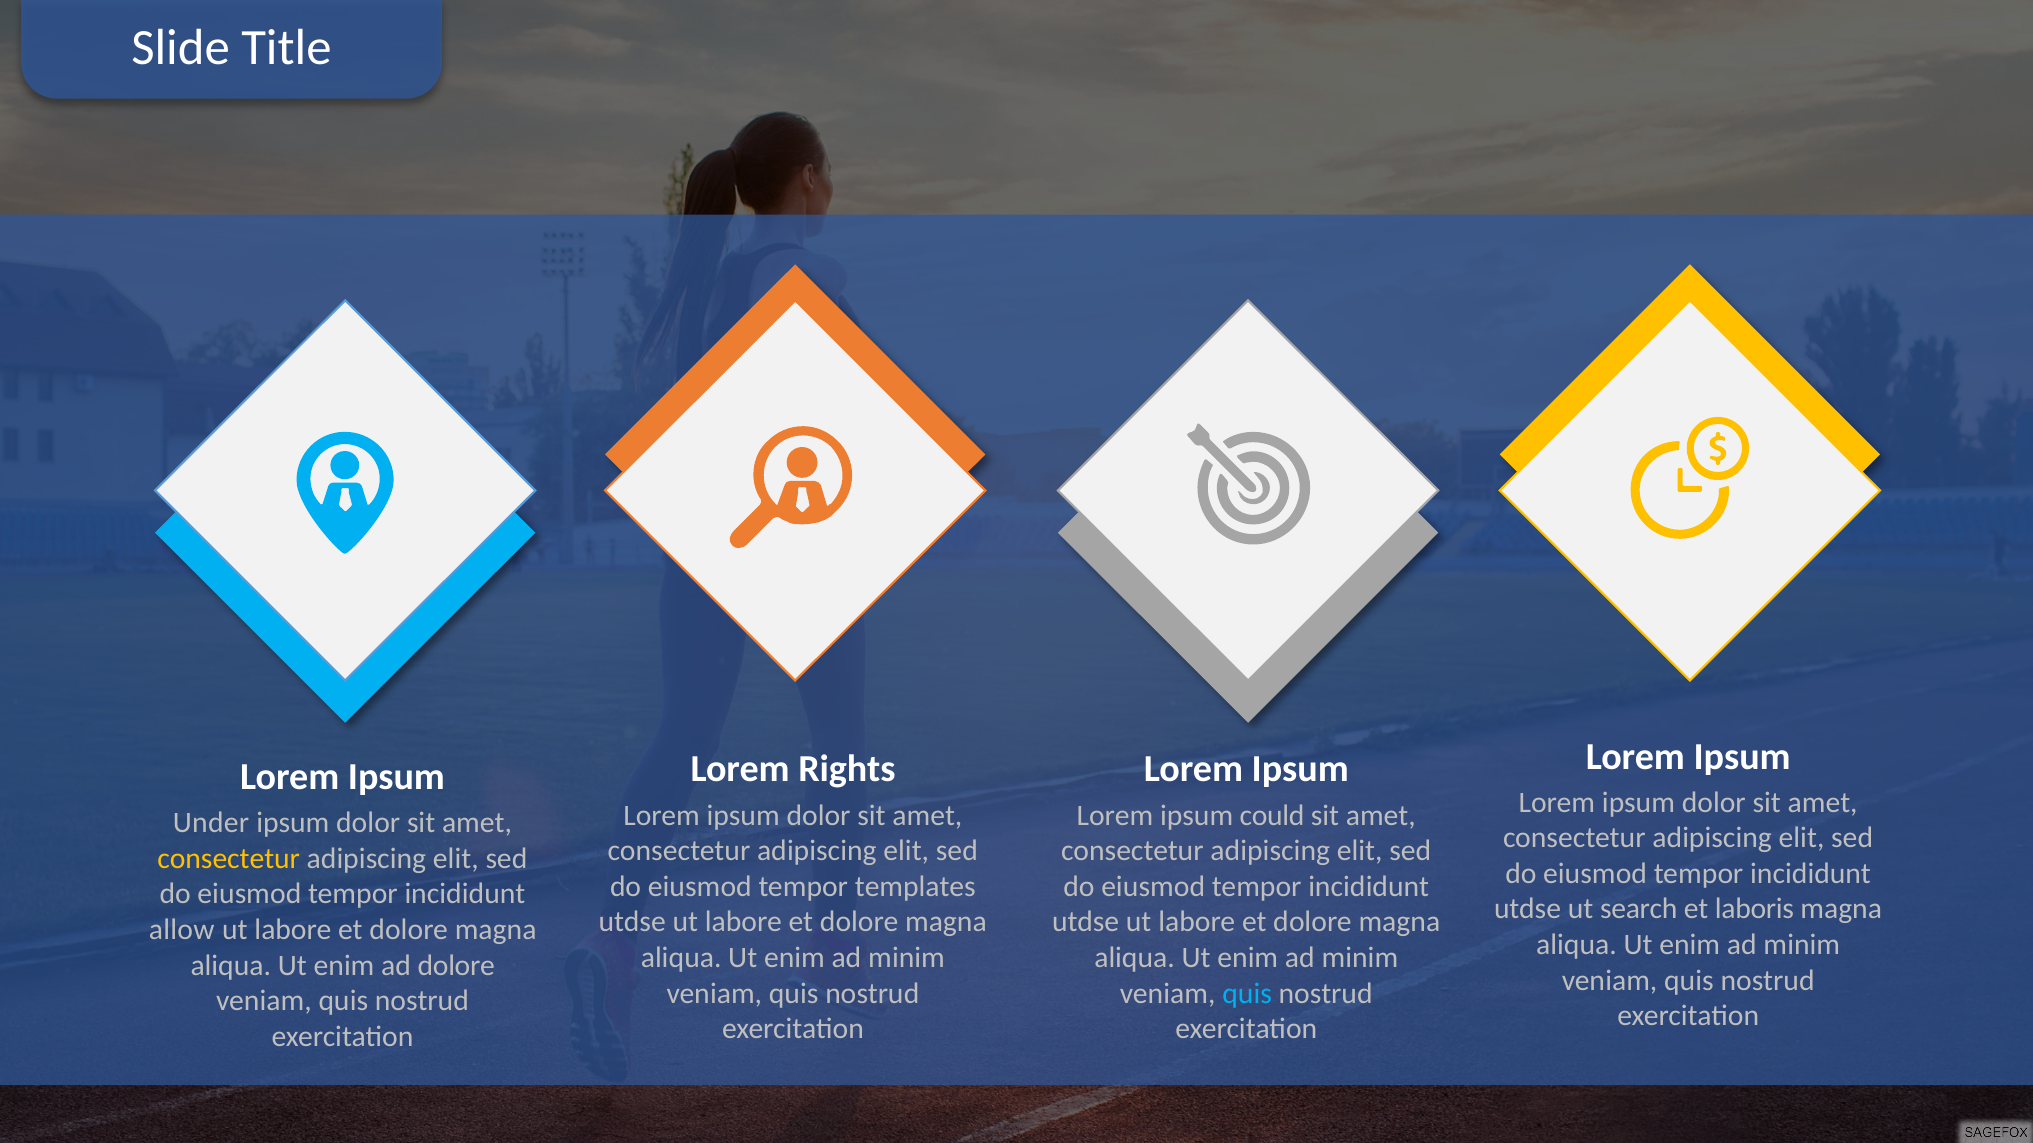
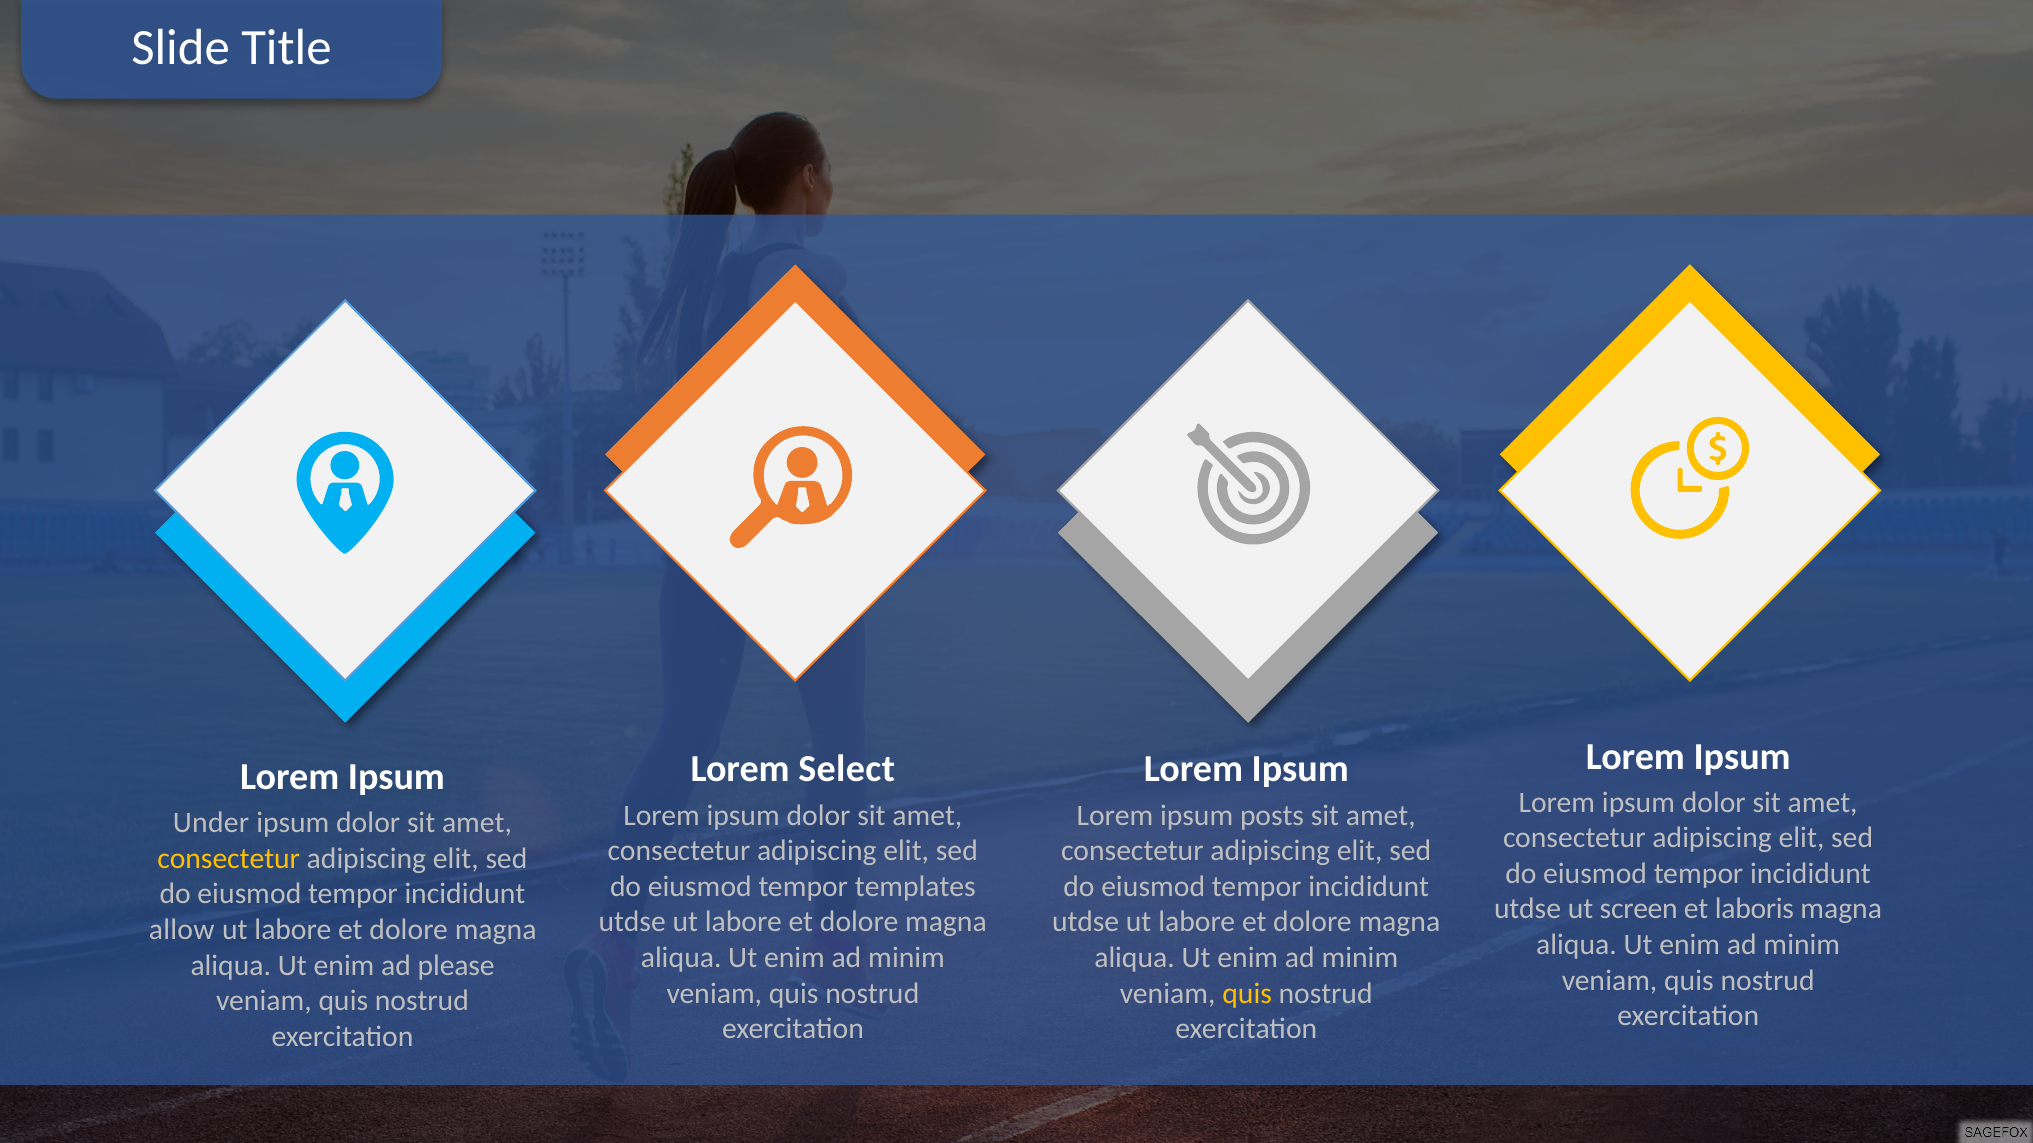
Rights: Rights -> Select (847, 770)
could: could -> posts (1272, 816)
search: search -> screen (1639, 910)
ad dolore: dolore -> please (456, 966)
quis colour: light blue -> yellow (1247, 994)
